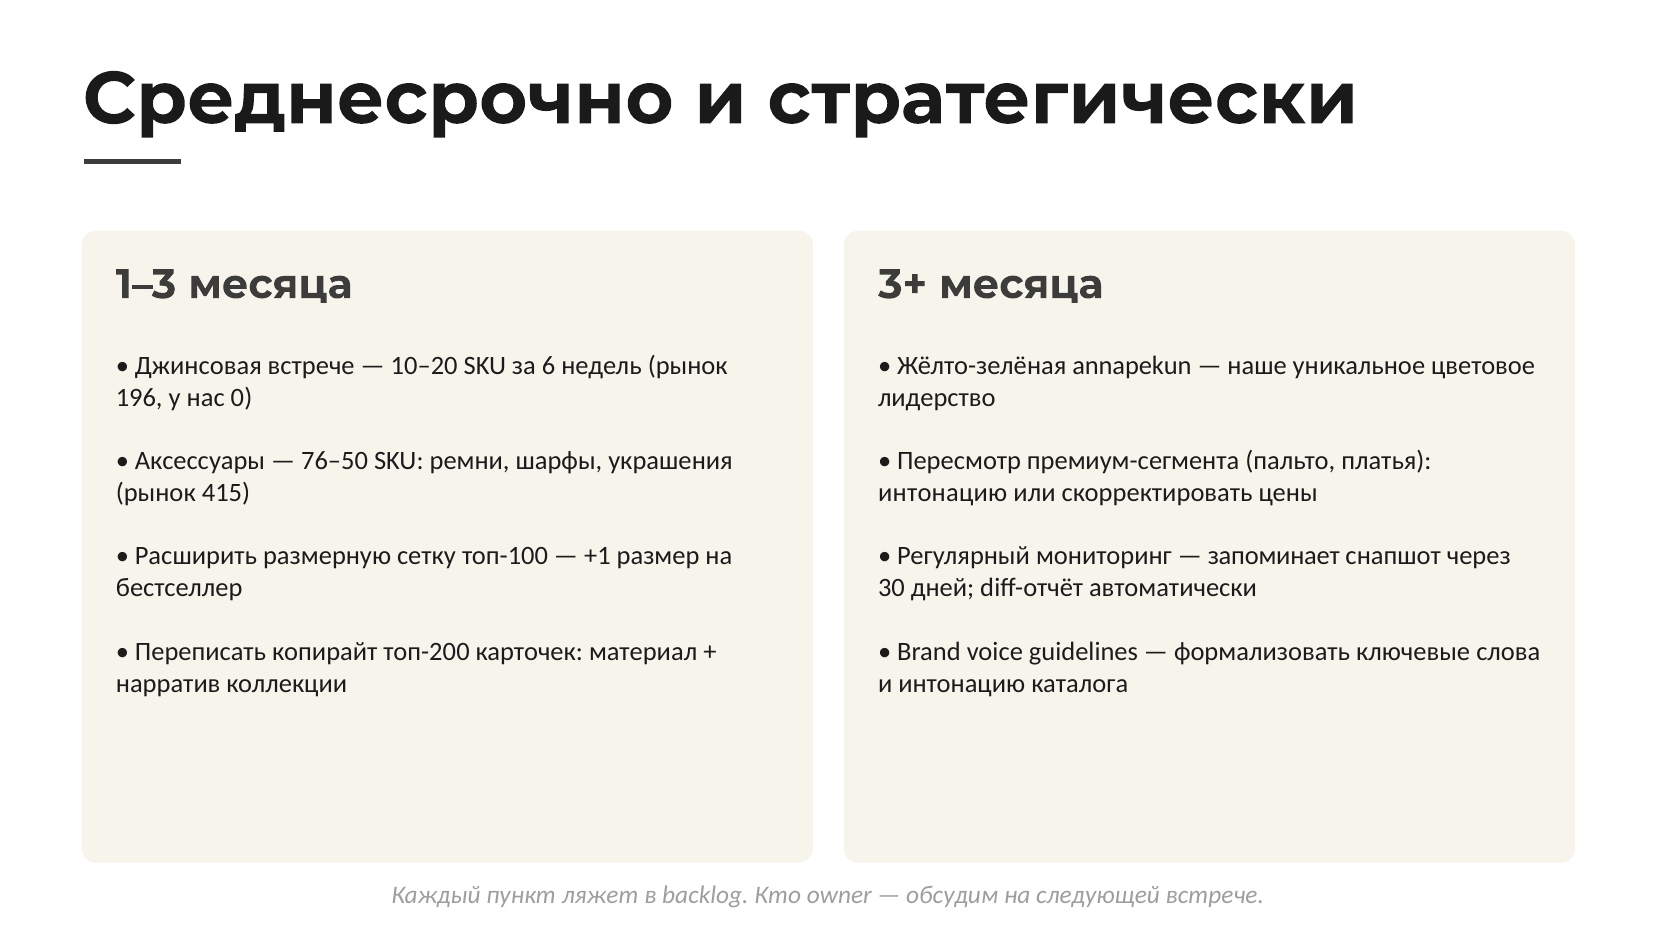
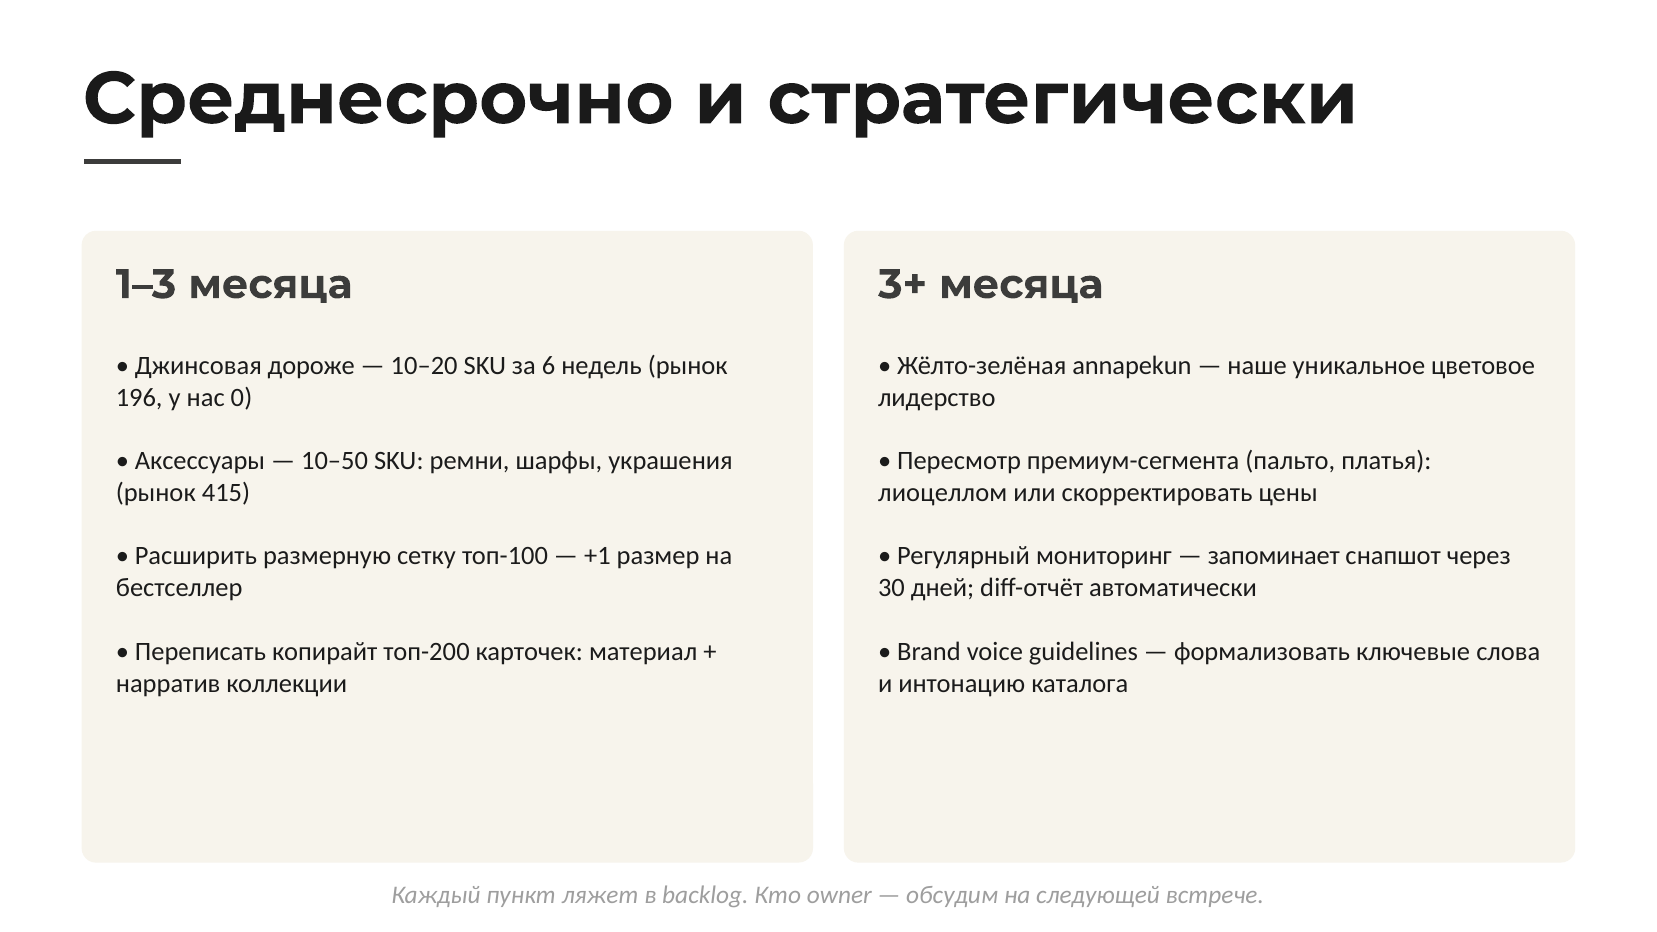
Джинсовая встрече: встрече -> дороже (311, 366)
76–50: 76–50 -> 10–50 (335, 461)
интонацию: интонацию -> лиоцеллом (943, 493)
